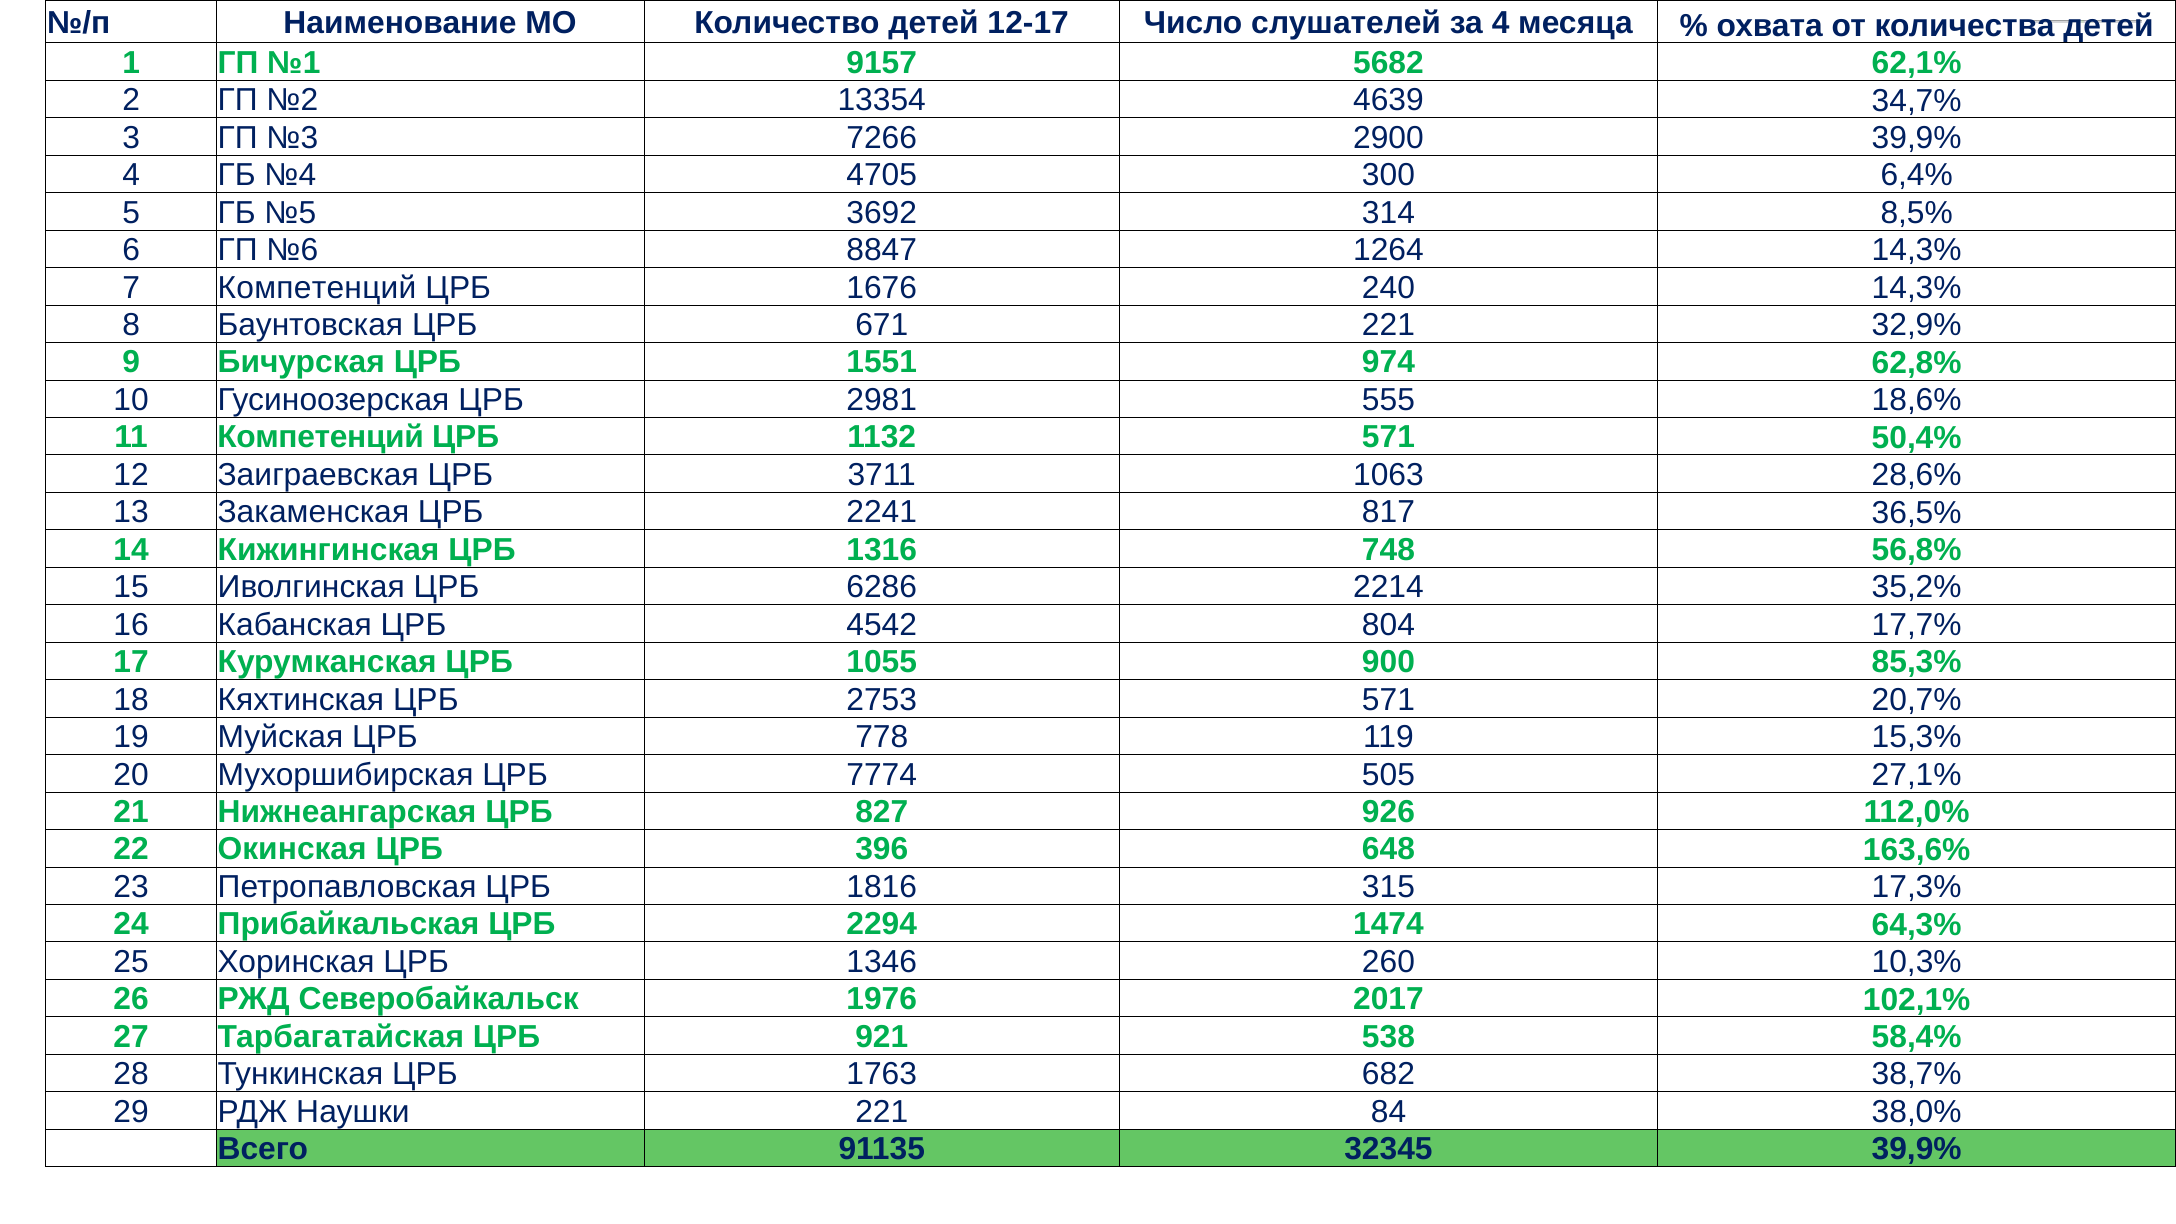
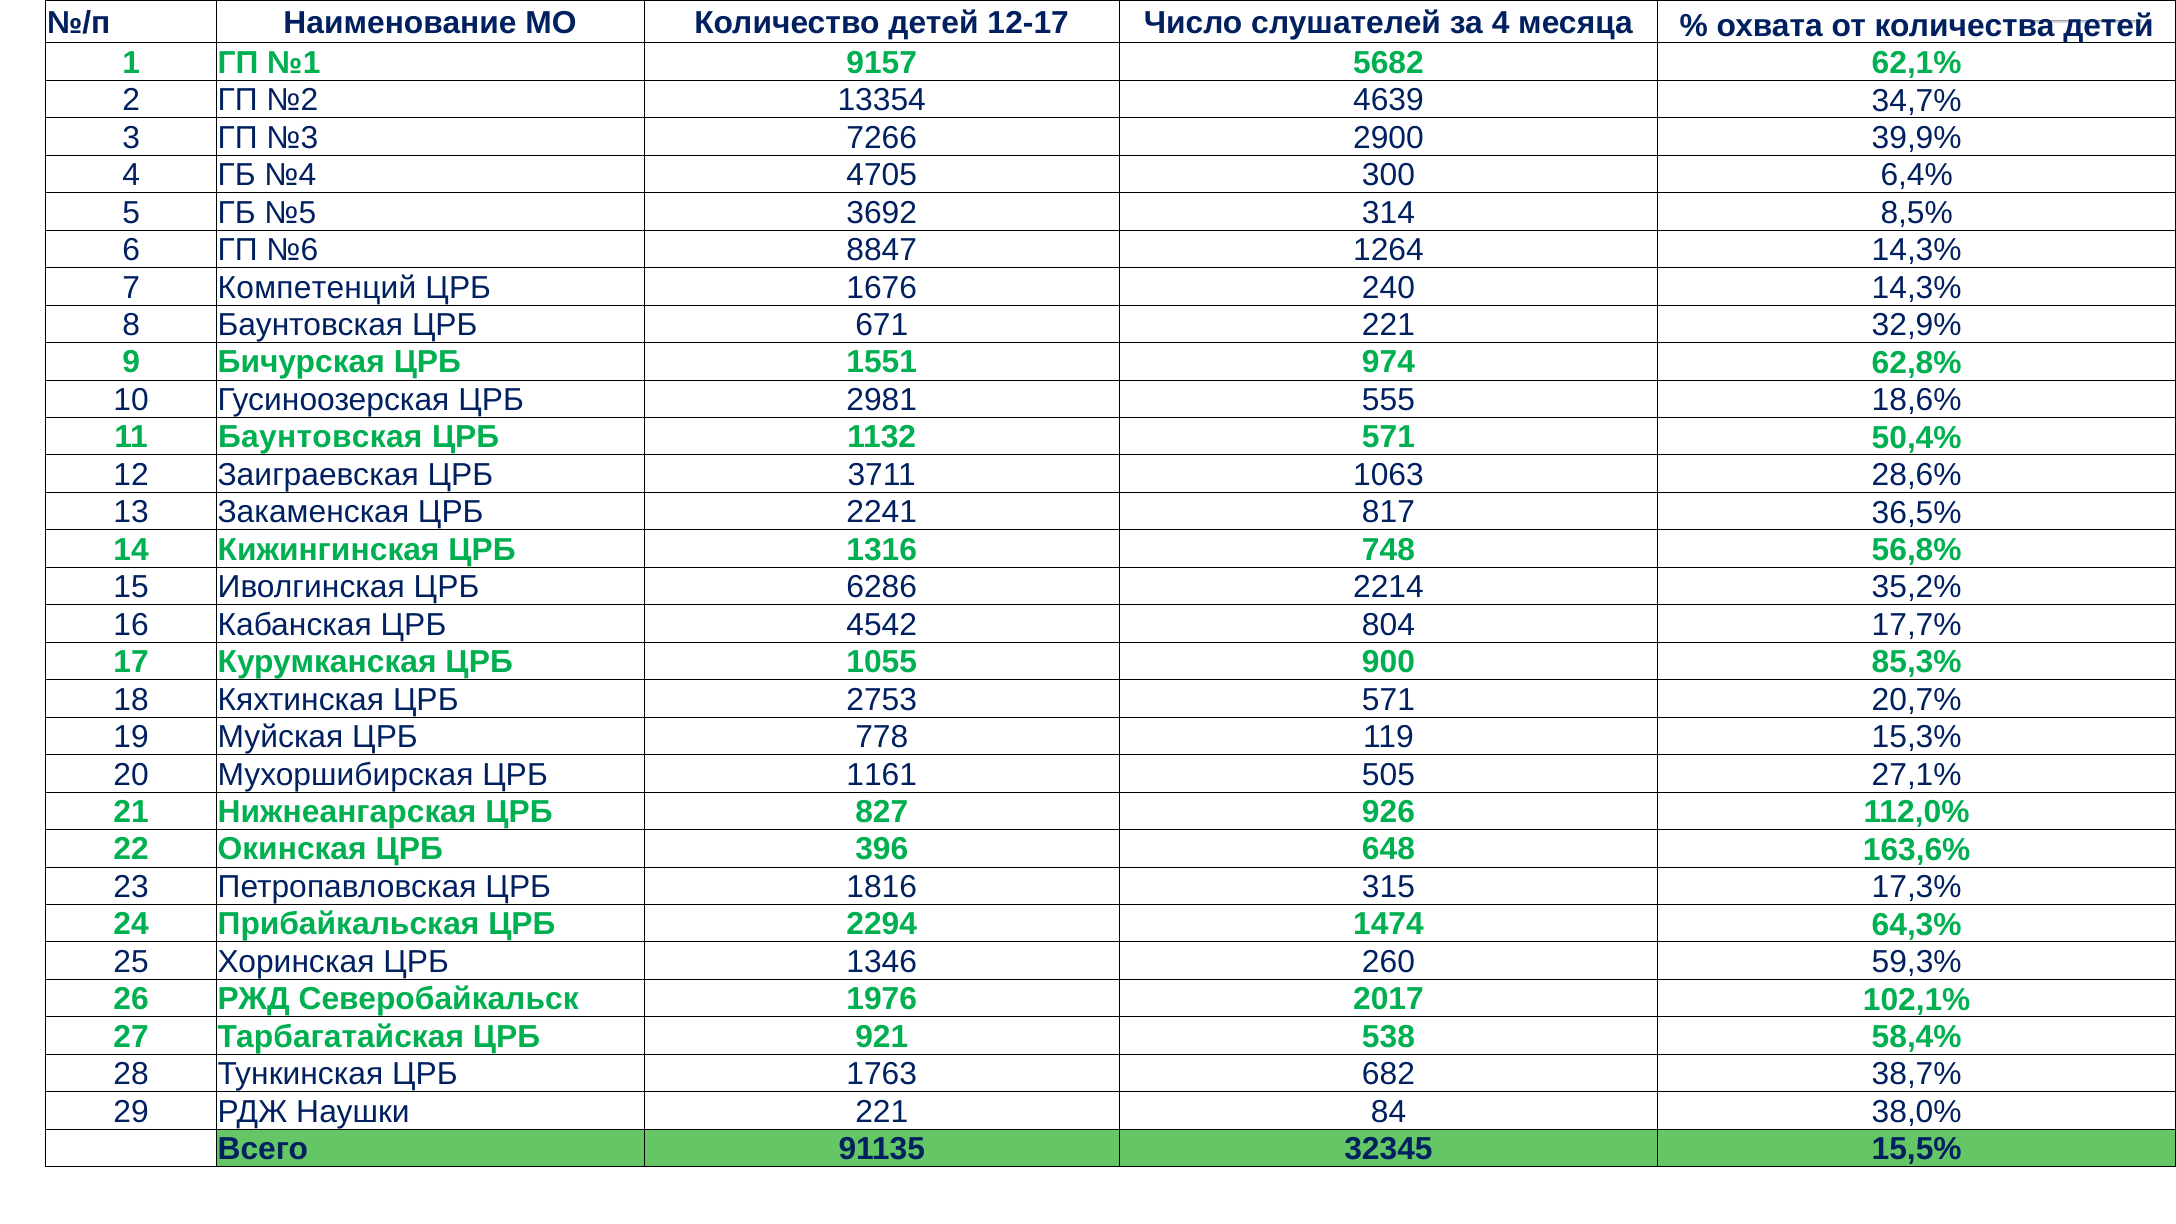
11 Компетенций: Компетенций -> Баунтовская (320, 437)
7774: 7774 -> 1161 (882, 775)
10,3%: 10,3% -> 59,3% (1917, 962)
32345 39,9%: 39,9% -> 15,5% (1917, 1149)
